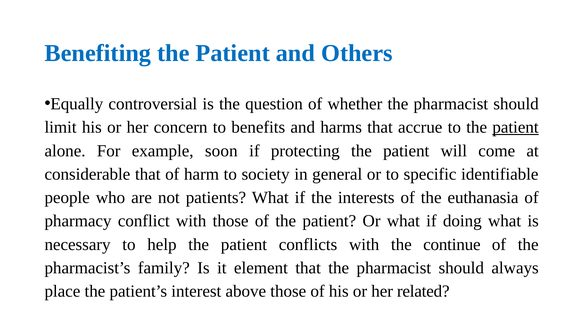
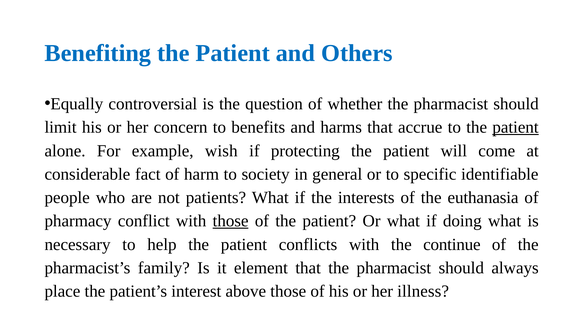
soon: soon -> wish (221, 151)
considerable that: that -> fact (148, 174)
those underline: none -> present (231, 221)
related: related -> illness (423, 292)
